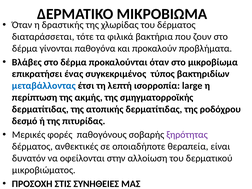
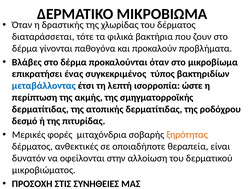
large: large -> ώστε (192, 86)
παθογόνους: παθογόνους -> μιταχόνδρια (102, 135)
ξηρότητας colour: purple -> orange (187, 135)
